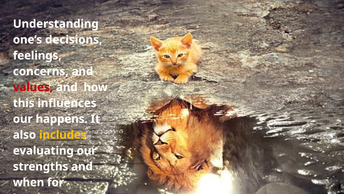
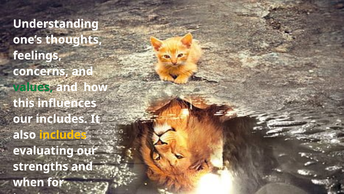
decisions: decisions -> thoughts (74, 40)
values colour: red -> green (33, 87)
our happens: happens -> includes (62, 119)
